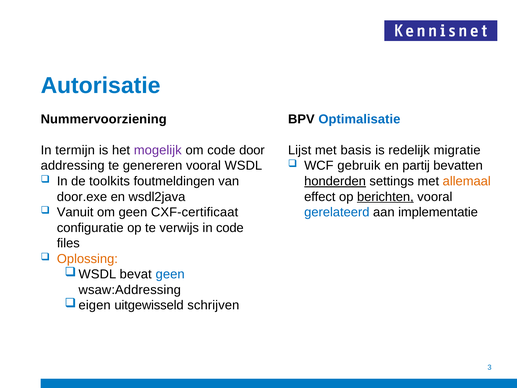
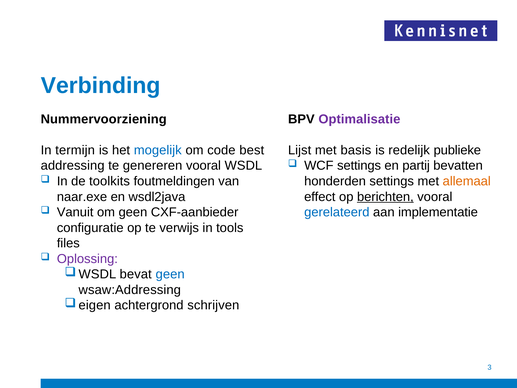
Autorisatie: Autorisatie -> Verbinding (101, 85)
Optimalisatie colour: blue -> purple (359, 119)
mogelijk colour: purple -> blue (158, 150)
door: door -> best (252, 150)
migratie: migratie -> publieke (457, 150)
WCF gebruik: gebruik -> settings (359, 166)
honderden underline: present -> none (335, 181)
door.exe: door.exe -> naar.exe (82, 197)
CXF-certificaat: CXF-certificaat -> CXF-aanbieder (195, 212)
in code: code -> tools (230, 228)
Oplossing colour: orange -> purple (87, 259)
uitgewisseld: uitgewisseld -> achtergrond (149, 305)
